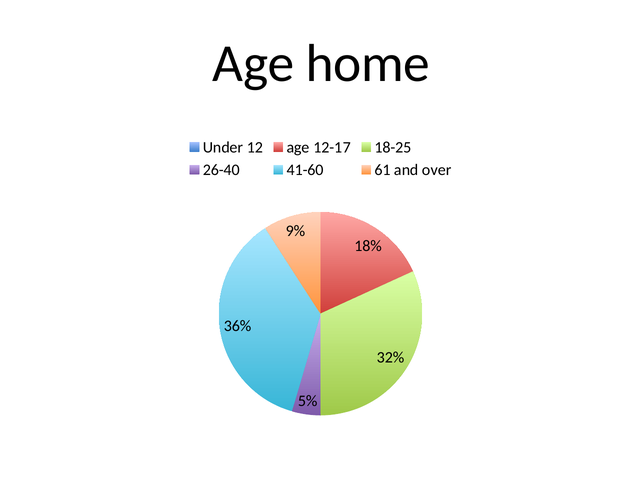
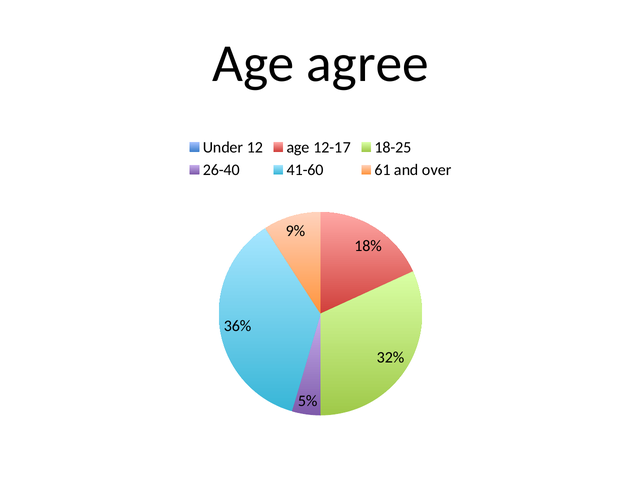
home: home -> agree (368, 63)
